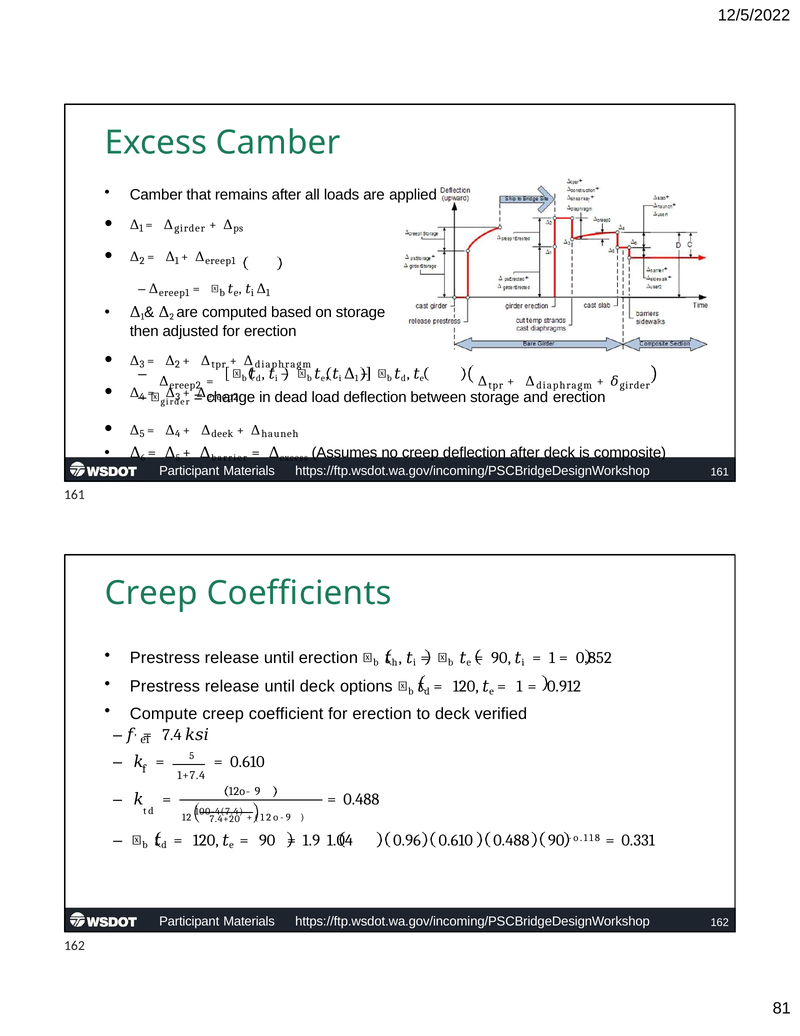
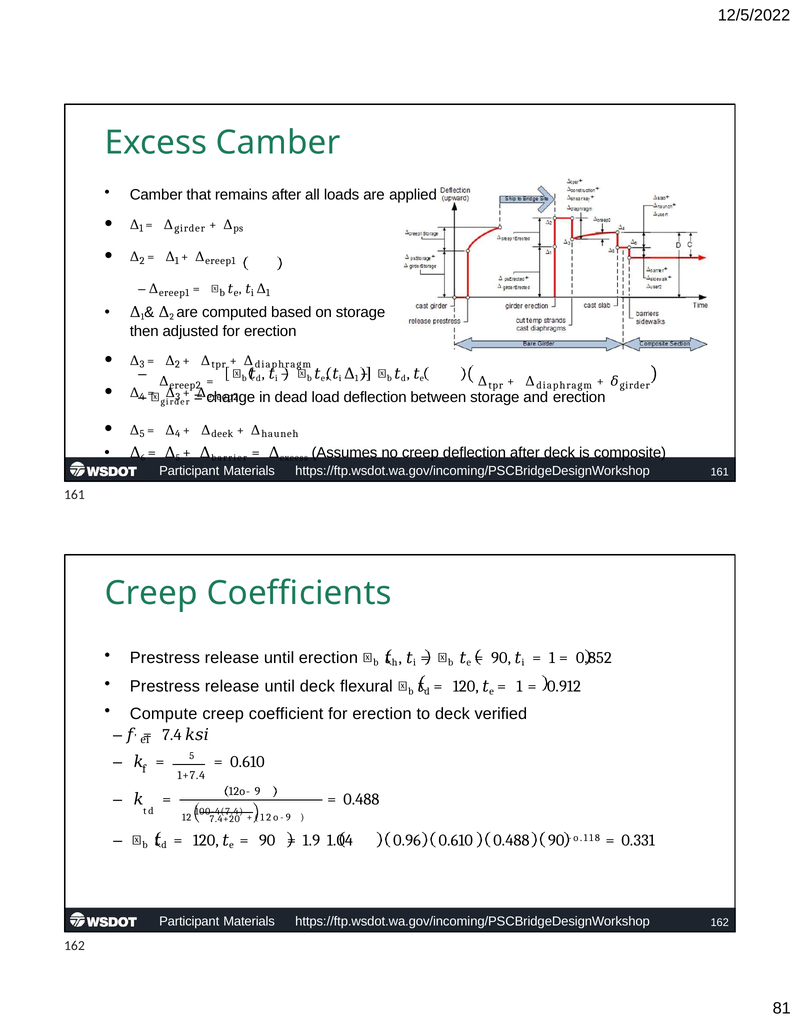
options: options -> flexural (366, 686)
